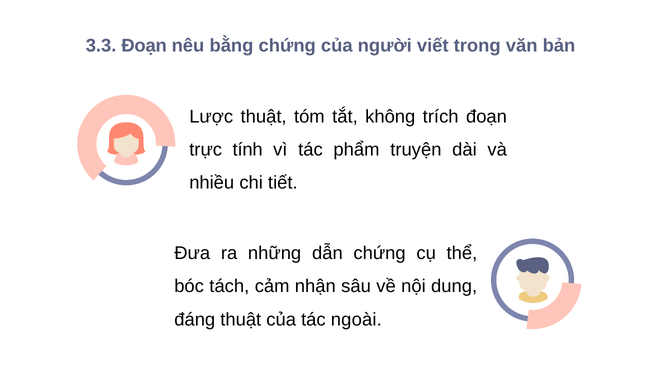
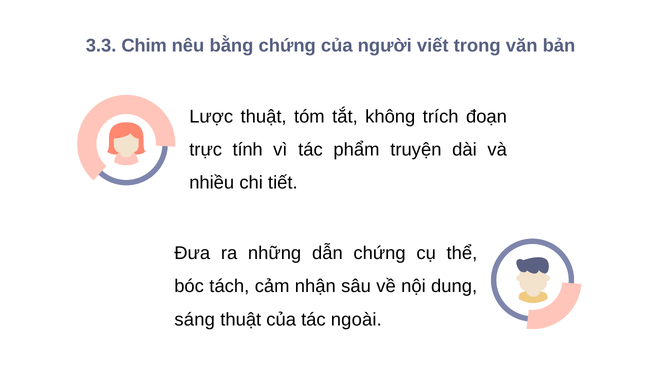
3.3 Đoạn: Đoạn -> Chim (144, 46)
đáng: đáng -> sáng (195, 320)
